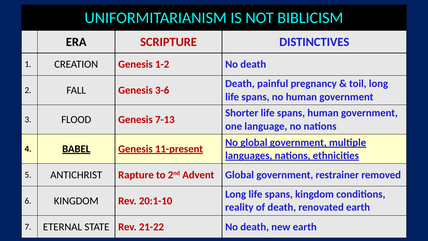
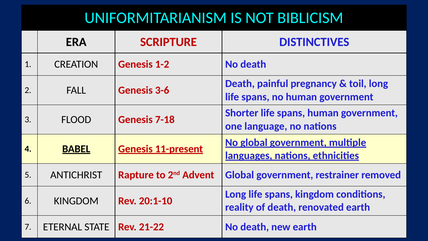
7-13: 7-13 -> 7-18 (165, 120)
